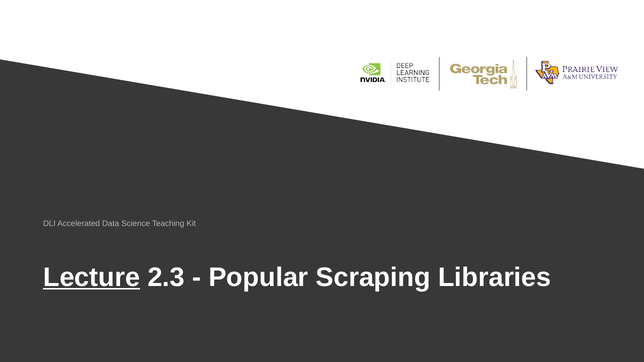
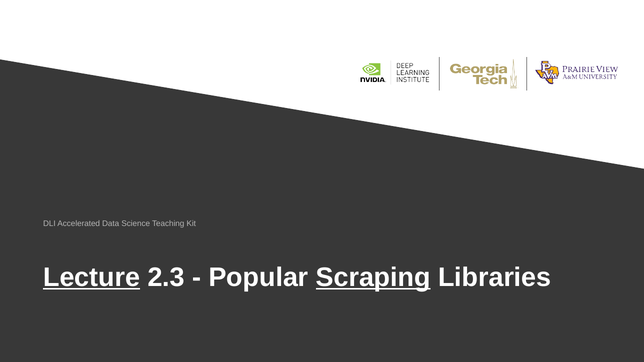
Scraping underline: none -> present (373, 278)
